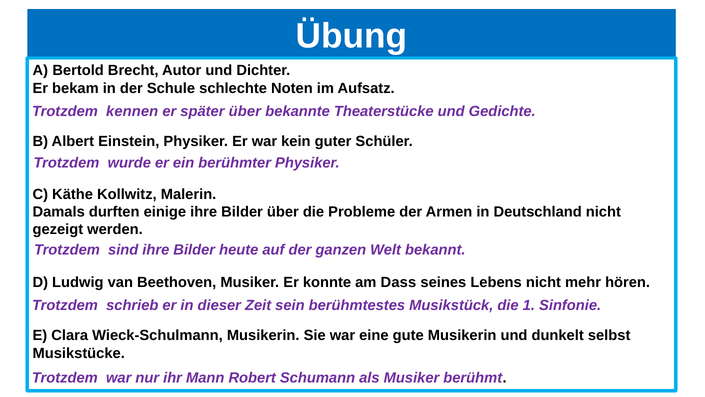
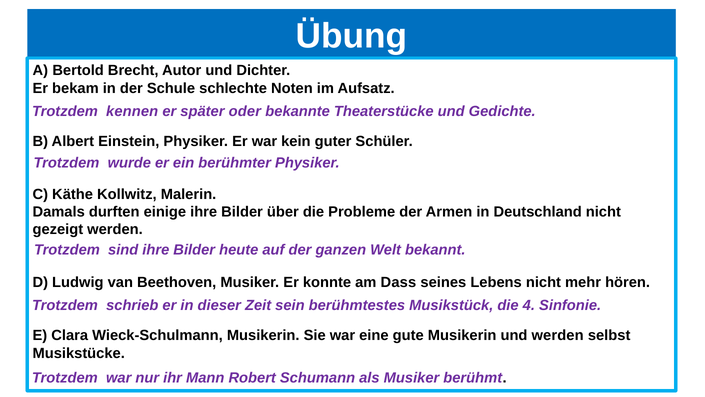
später über: über -> oder (245, 111)
1: 1 -> 4 (529, 305)
und dunkelt: dunkelt -> werden (558, 335)
